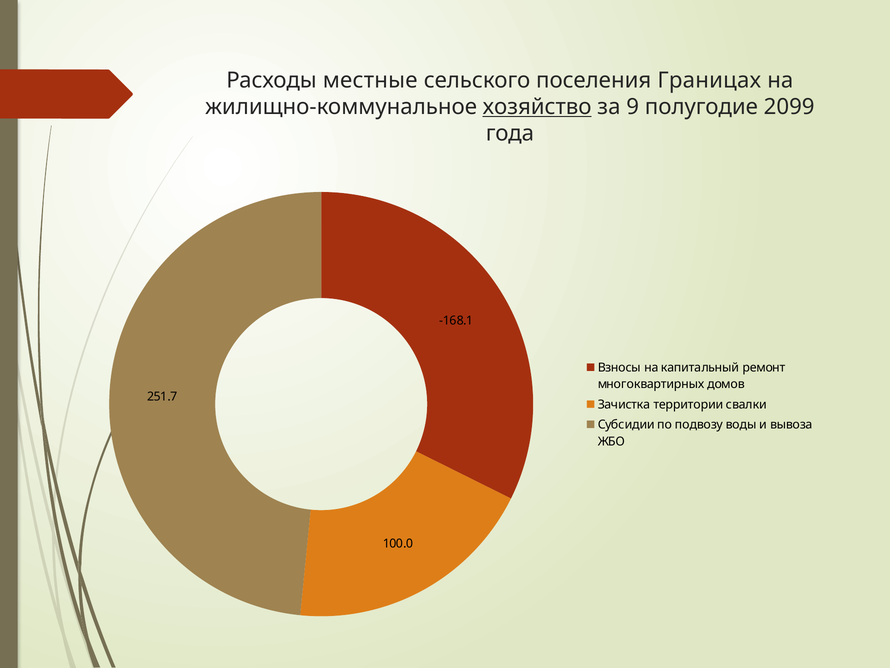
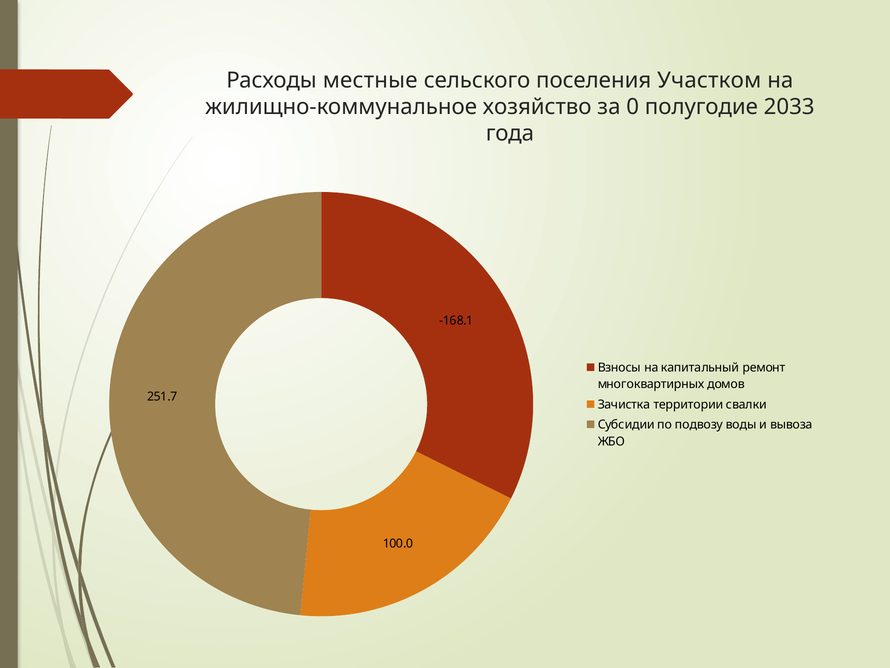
Границах: Границах -> Участком (709, 80)
хозяйство underline: present -> none (537, 107)
9: 9 -> 0 (633, 107)
2099: 2099 -> 2033 (789, 107)
